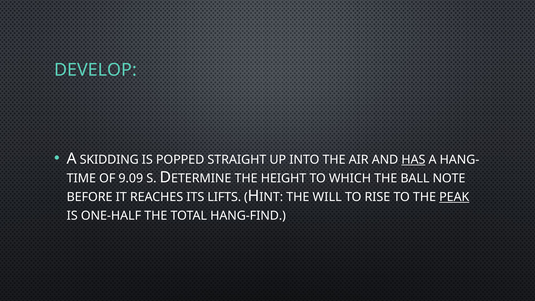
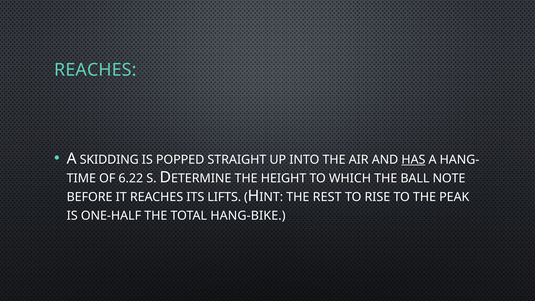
DEVELOP: DEVELOP -> REACHES (95, 70)
9.09: 9.09 -> 6.22 (131, 178)
WILL: WILL -> REST (327, 197)
PEAK underline: present -> none (454, 197)
HANG-FIND: HANG-FIND -> HANG-BIKE (248, 216)
